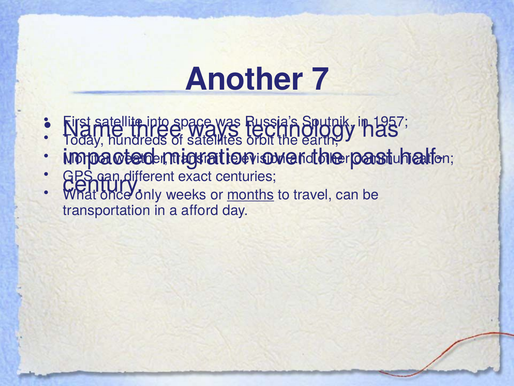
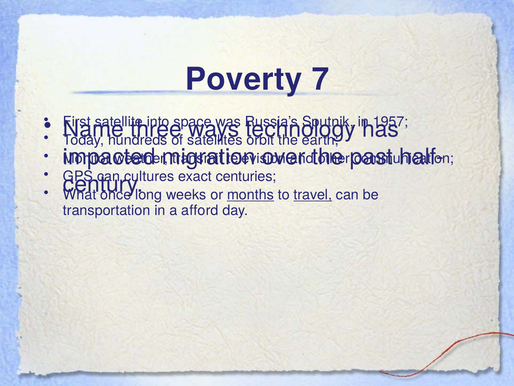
Another: Another -> Poverty (244, 79)
different: different -> cultures (149, 176)
only: only -> long (149, 195)
travel underline: none -> present (313, 195)
